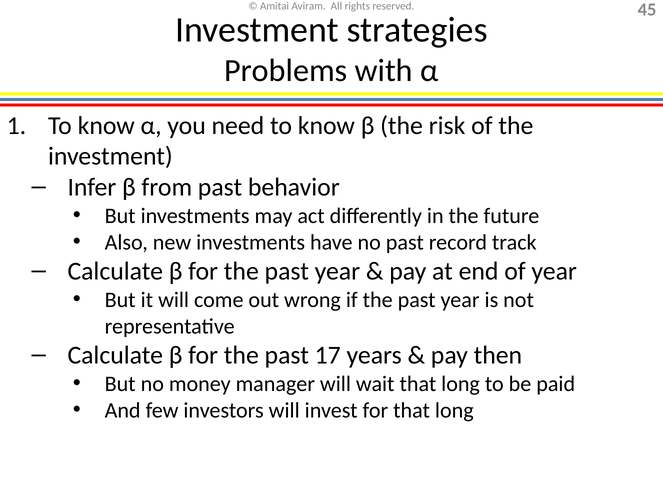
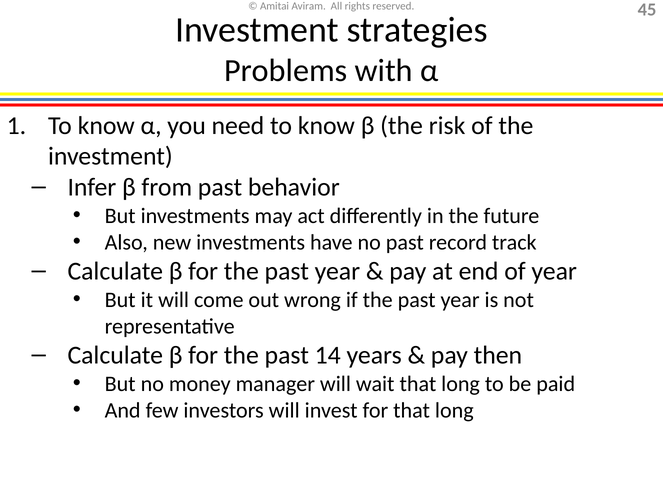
17: 17 -> 14 (328, 355)
